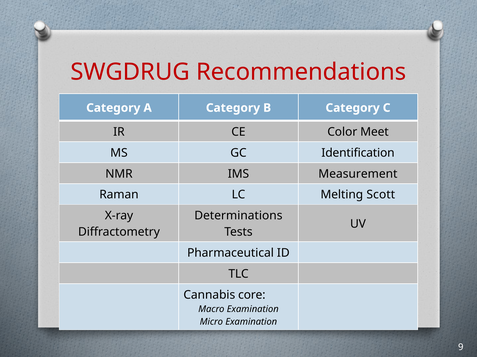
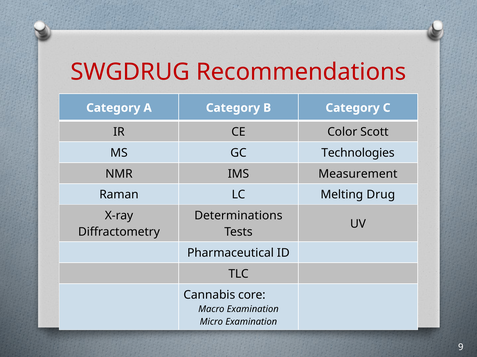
Meet: Meet -> Scott (374, 132)
Identification: Identification -> Technologies (358, 153)
Scott: Scott -> Drug (381, 195)
